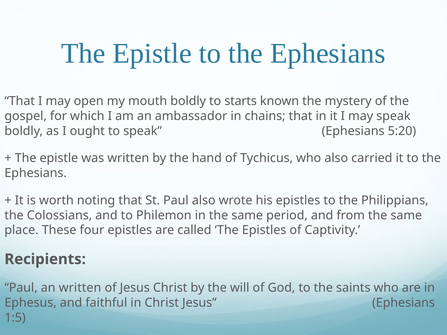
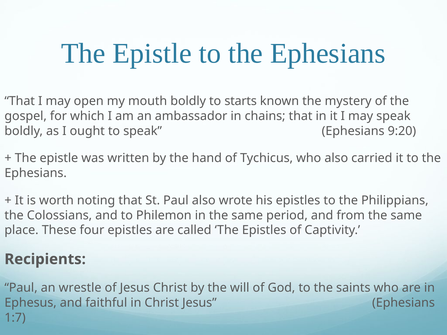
5:20: 5:20 -> 9:20 (402, 131)
an written: written -> wrestle (80, 288)
1:5: 1:5 -> 1:7 (15, 318)
